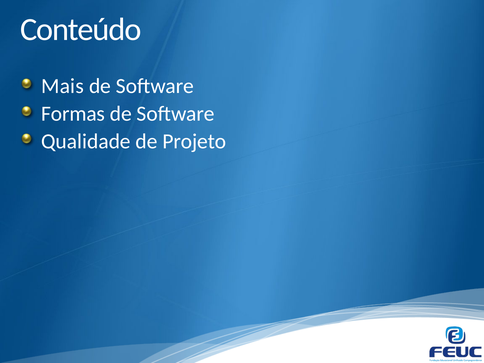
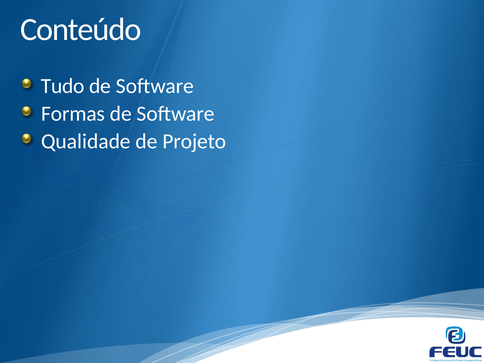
Mais: Mais -> Tudo (63, 86)
